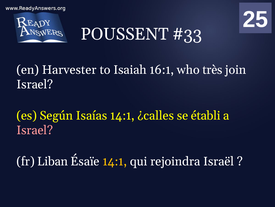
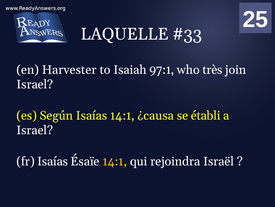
POUSSENT: POUSSENT -> LAQUELLE (125, 34)
16:1: 16:1 -> 97:1 (162, 70)
¿calles: ¿calles -> ¿causa (156, 115)
Israel colour: pink -> white (35, 130)
fr Liban: Liban -> Isaías (53, 161)
